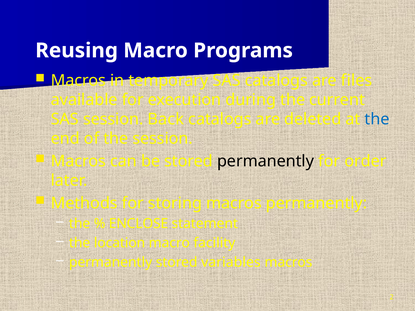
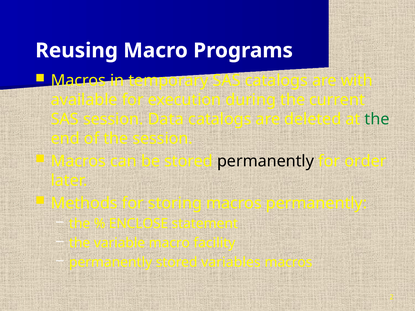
files: files -> with (357, 80)
Back: Back -> Data (166, 119)
the colour: blue -> green (377, 119)
location: location -> variable (120, 243)
